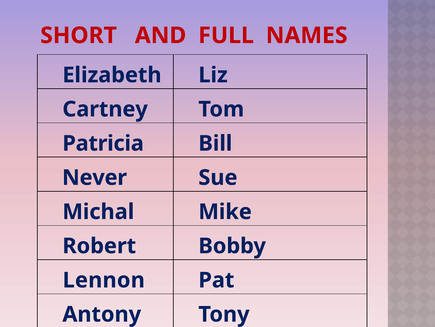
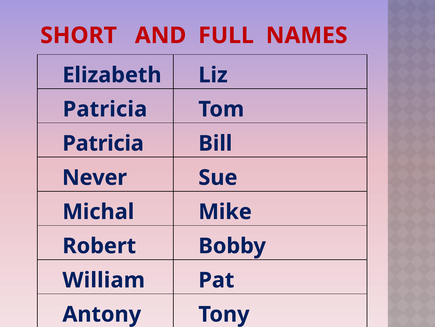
Cartney: Cartney -> Patricia (105, 109)
Lennon: Lennon -> William (104, 280)
